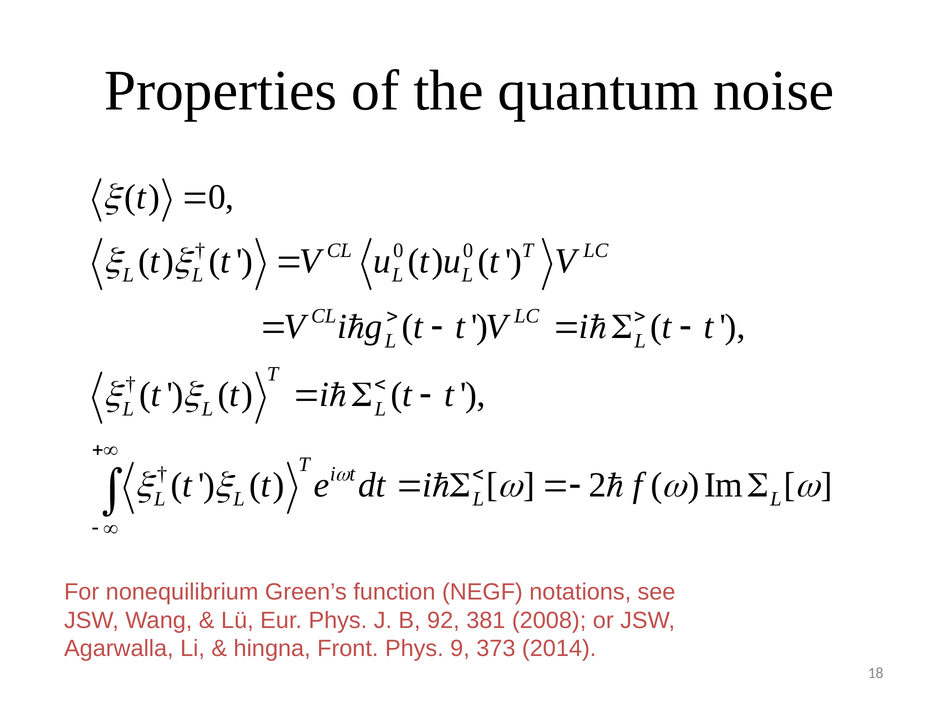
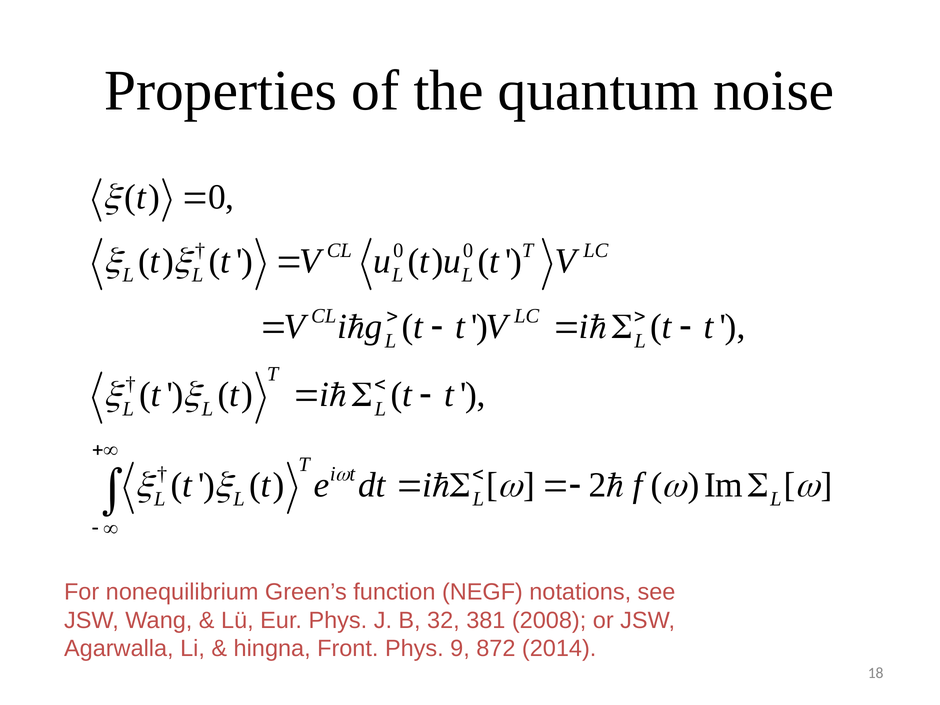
92: 92 -> 32 (443, 620)
373: 373 -> 872 (496, 649)
